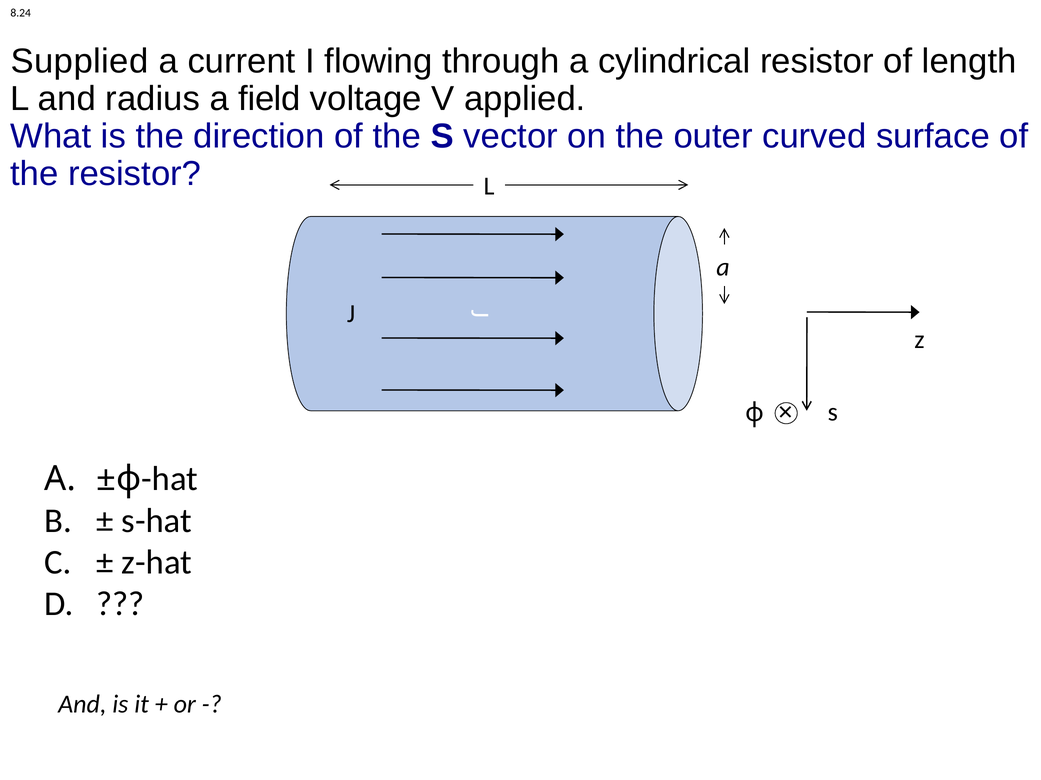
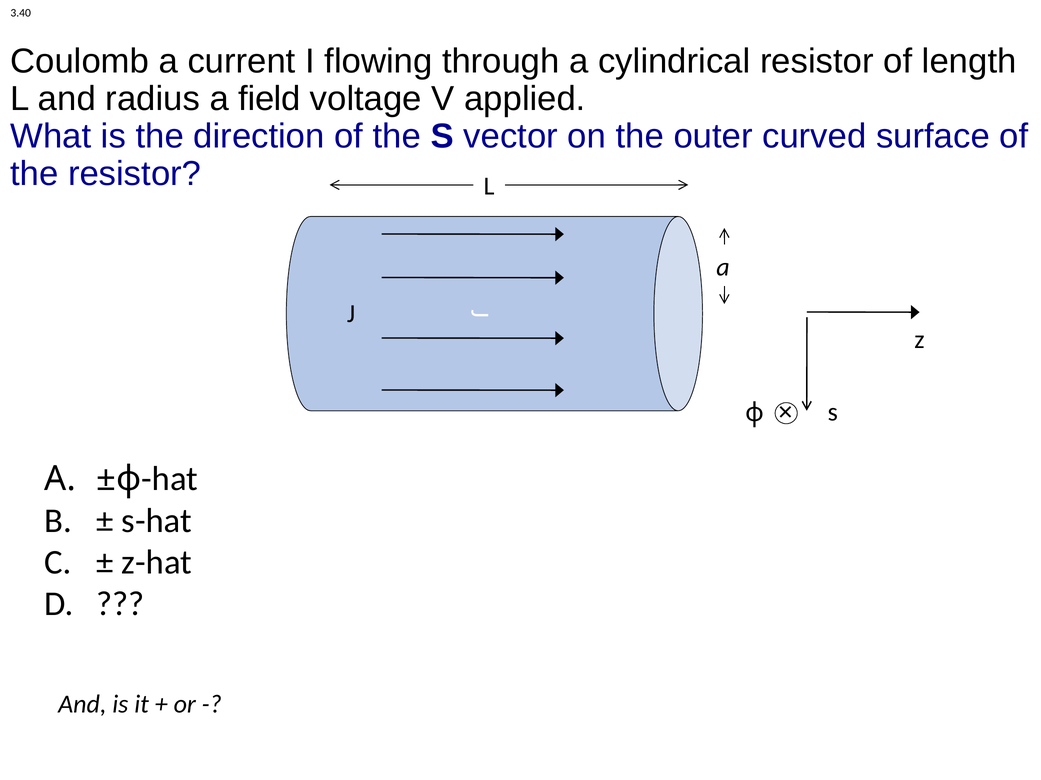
8.24: 8.24 -> 3.40 (21, 13)
Supplied: Supplied -> Coulomb (80, 62)
